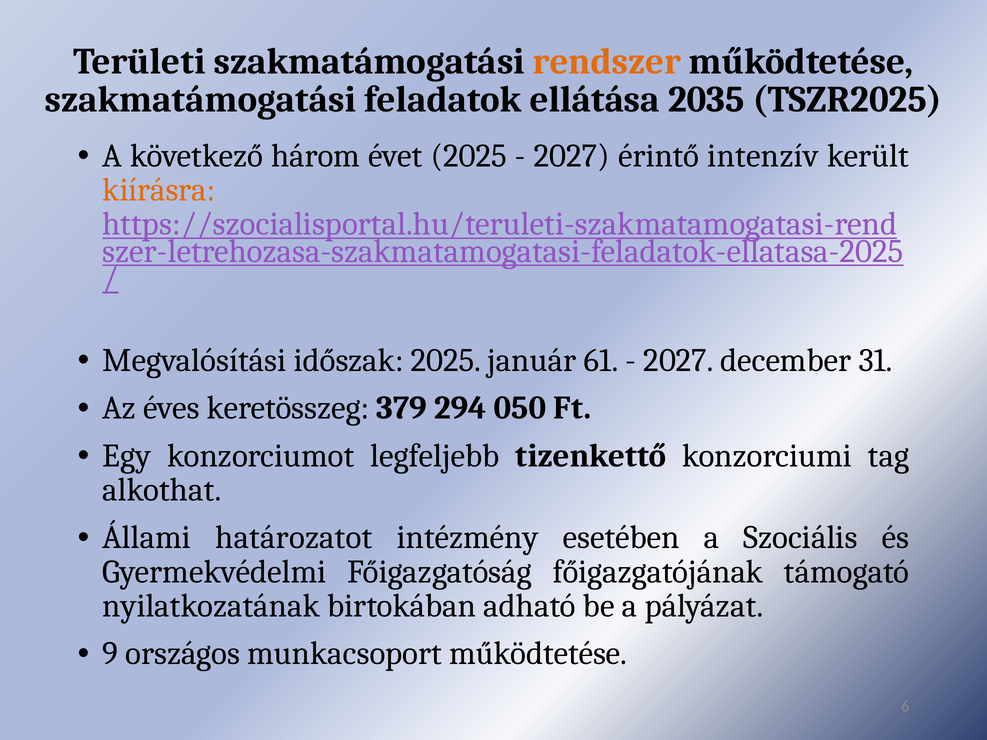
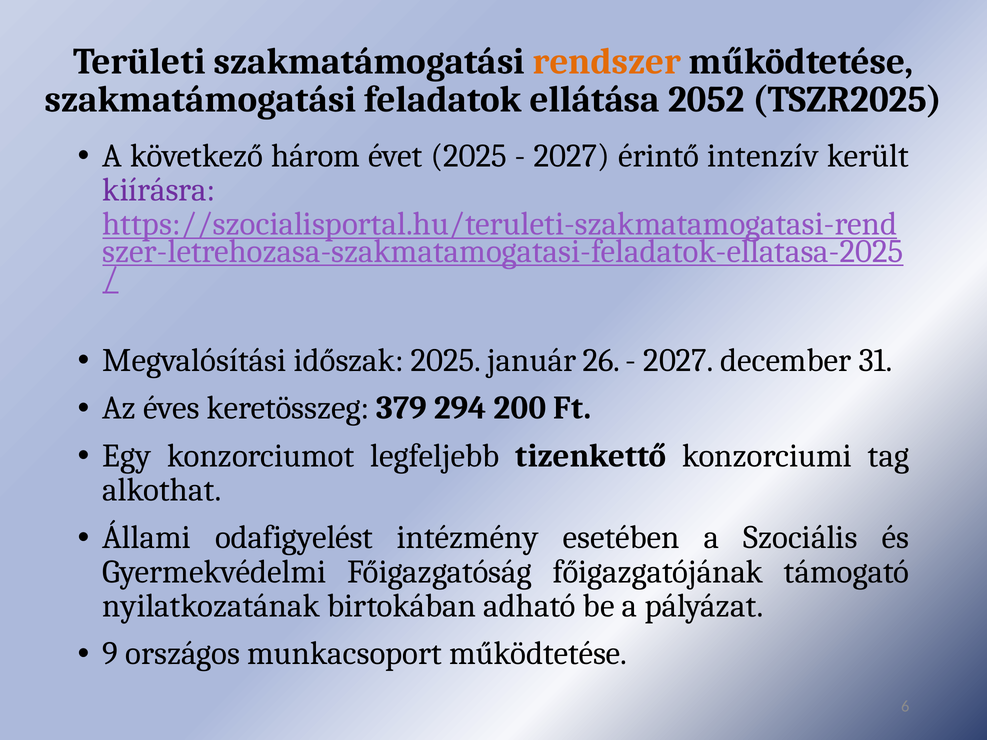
2035: 2035 -> 2052 (706, 100)
kiírásra colour: orange -> purple (159, 190)
61: 61 -> 26 (601, 360)
050: 050 -> 200 (520, 408)
határozatot: határozatot -> odafigyelést (294, 538)
